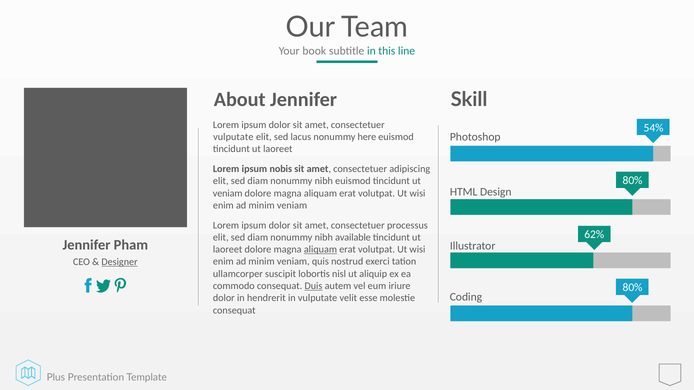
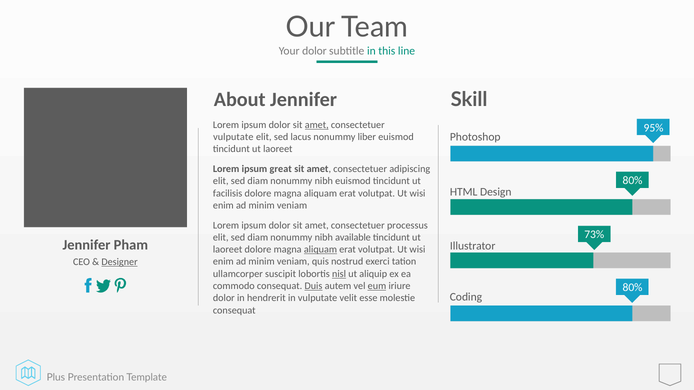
Your book: book -> dolor (314, 51)
amet underline: none -> present (317, 125)
54%: 54% -> 95% (654, 128)
here: here -> liber (367, 137)
nobis: nobis -> great (281, 169)
veniam: veniam -> facilisis (228, 193)
62%: 62% -> 73% (594, 235)
nisl underline: none -> present (339, 274)
eum underline: none -> present (377, 286)
